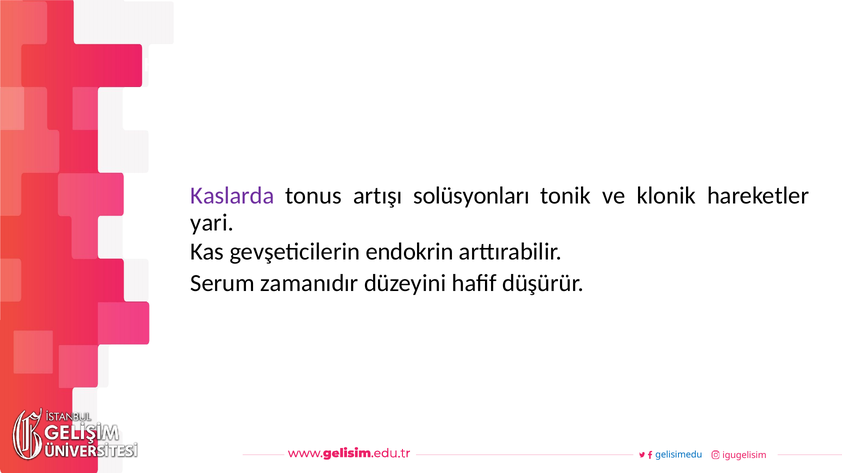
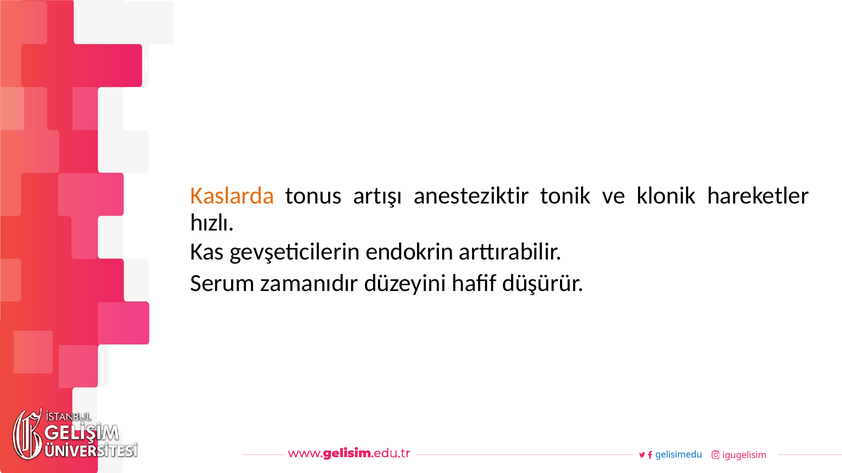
Kaslarda colour: purple -> orange (232, 196)
solüsyonları: solüsyonları -> anesteziktir (471, 196)
yari: yari -> hızlı (212, 223)
